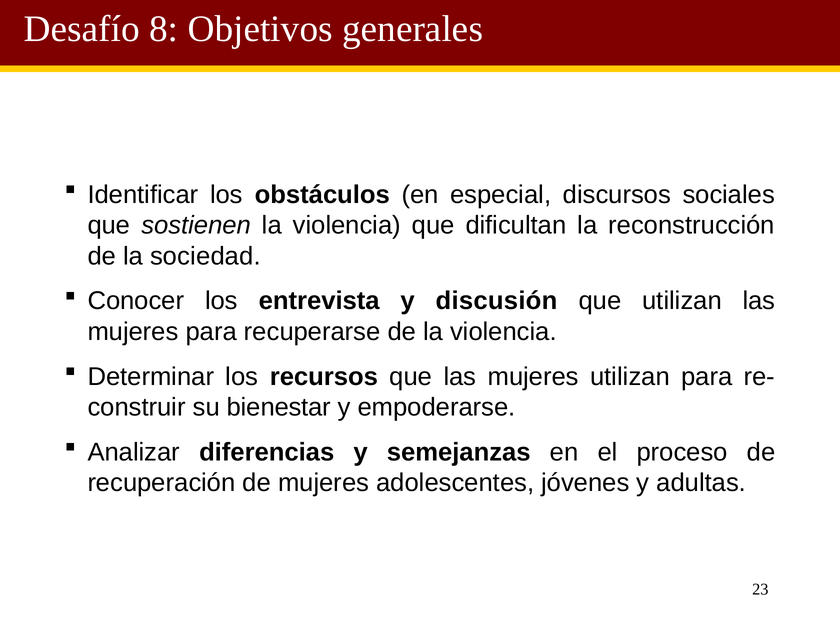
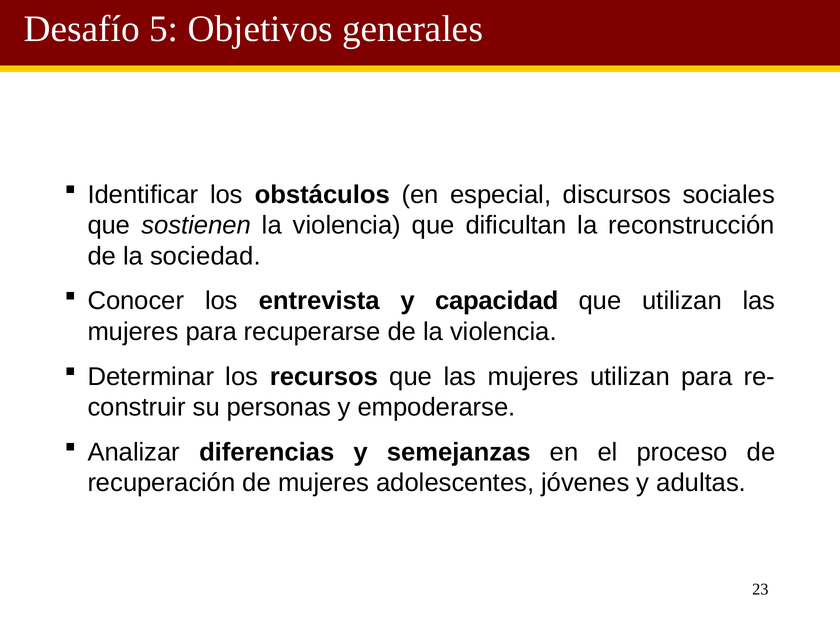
8: 8 -> 5 (164, 29)
discusión: discusión -> capacidad (497, 301)
bienestar: bienestar -> personas (279, 407)
